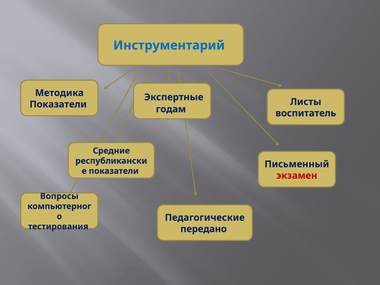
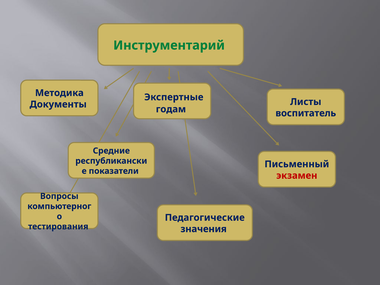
Инструментарий colour: blue -> green (169, 45)
Показатели: Показатели -> Документы (58, 104)
передано: передано -> значения (204, 229)
